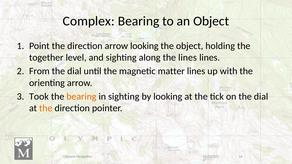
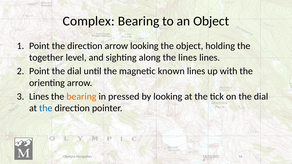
From: From -> Point (39, 71)
matter: matter -> known (171, 71)
Took: Took -> Lines (39, 97)
in sighting: sighting -> pressed (124, 97)
the colour: orange -> blue (46, 108)
